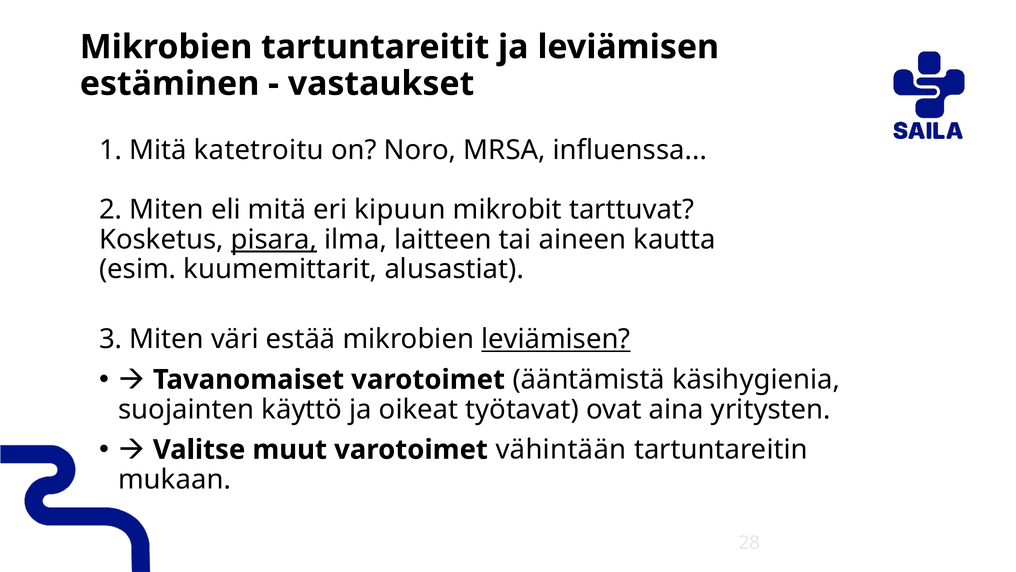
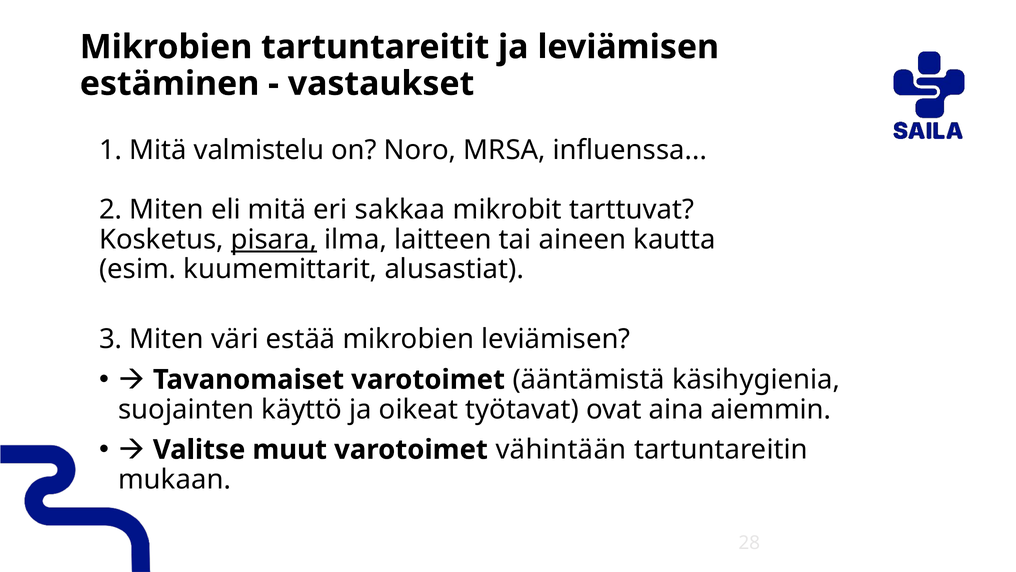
katetroitu: katetroitu -> valmistelu (259, 150)
kipuun: kipuun -> sakkaa (400, 210)
leviämisen underline: present -> none (556, 339)
yritysten: yritysten -> aiemmin (771, 409)
